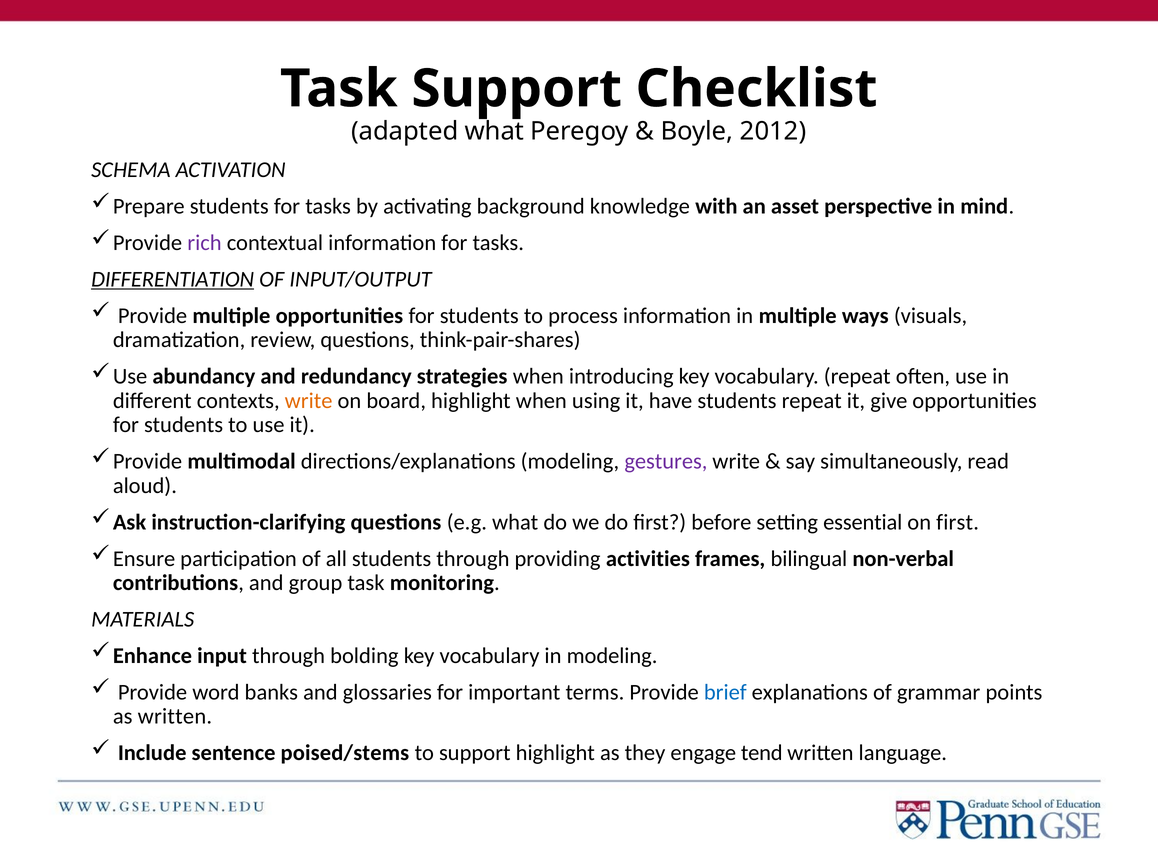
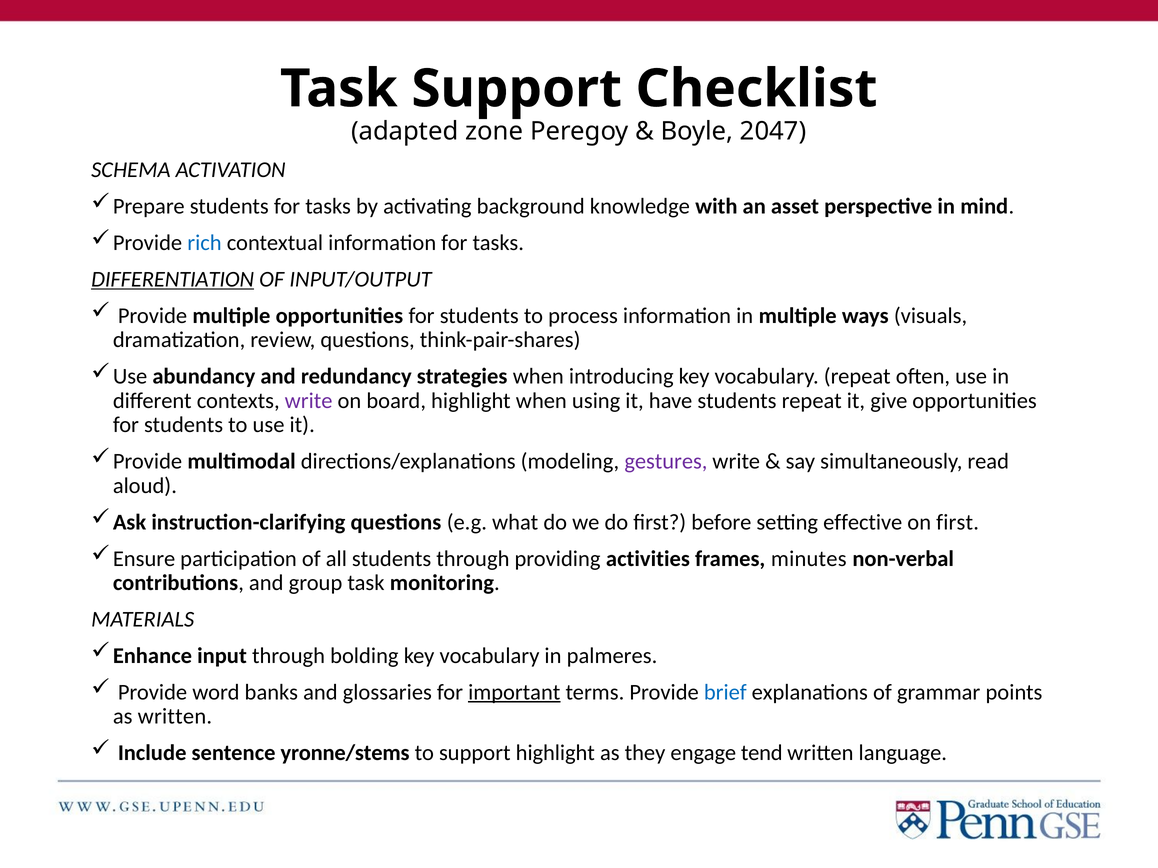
adapted what: what -> zone (494, 132)
2012: 2012 -> 2047 (773, 132)
rich colour: purple -> blue (204, 243)
write colour: orange -> purple (309, 401)
essential: essential -> effective (863, 523)
bilingual: bilingual -> minutes (809, 559)
in modeling: modeling -> palmeres (612, 656)
important underline: none -> present (514, 693)
poised/stems: poised/stems -> yronne/stems (345, 753)
